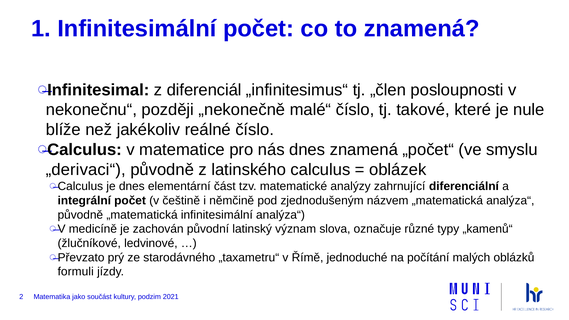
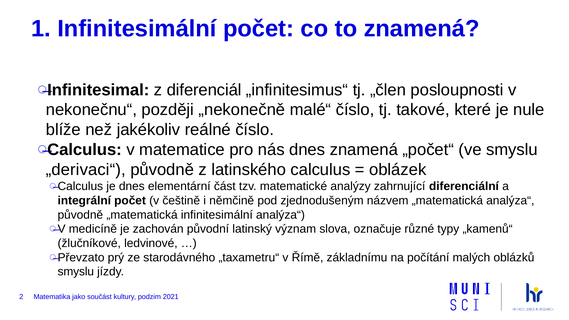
jednoduché: jednoduché -> základnímu (357, 258)
formuli: formuli -> smyslu (76, 272)
